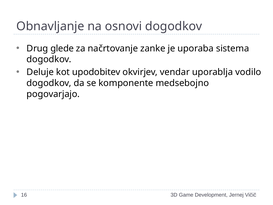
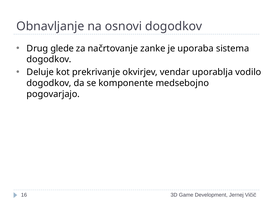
upodobitev: upodobitev -> prekrivanje (96, 72)
